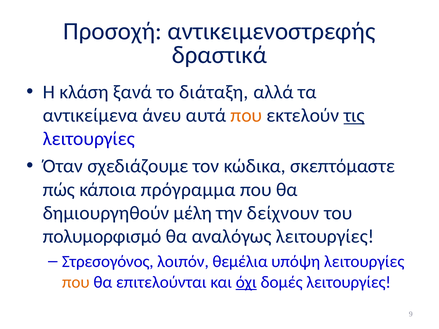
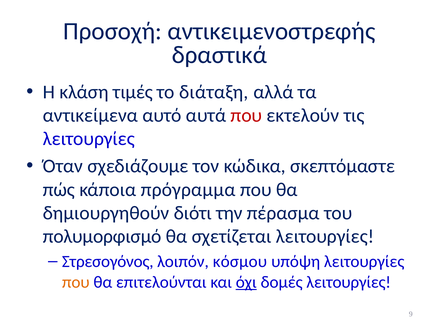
ξανά: ξανά -> τιμές (133, 92)
άνευ: άνευ -> αυτό (162, 116)
που colour: orange -> red (246, 116)
τις underline: present -> none (354, 116)
μέλη: μέλη -> διότι (193, 213)
δείχνουν: δείχνουν -> πέρασμα (283, 213)
αναλόγως: αναλόγως -> σχετίζεται (232, 237)
θεμέλια: θεμέλια -> κόσμου (240, 262)
